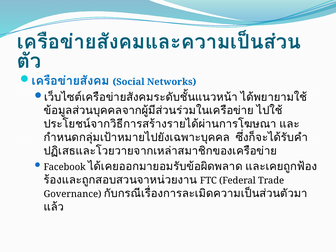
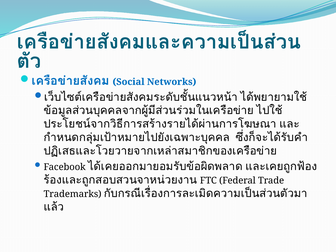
Governance: Governance -> Trademarks (73, 194)
